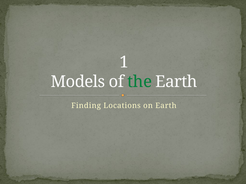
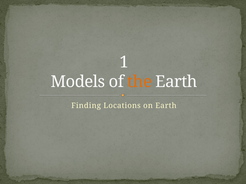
the colour: green -> orange (140, 82)
